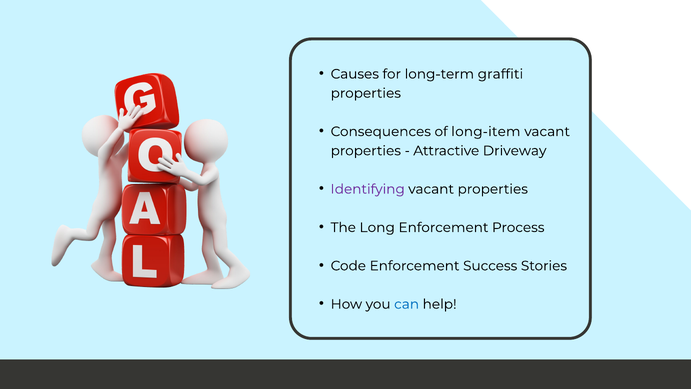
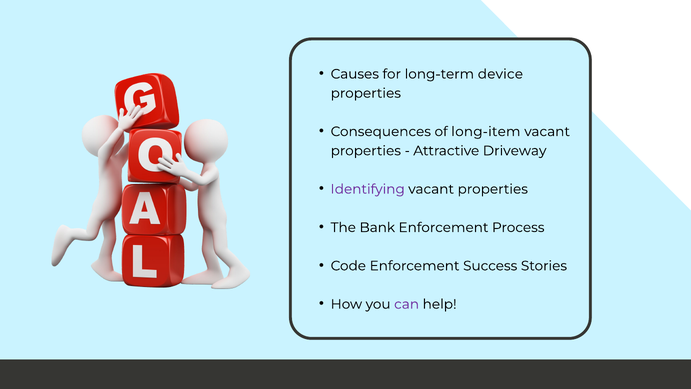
graffiti: graffiti -> device (500, 74)
Long: Long -> Bank (377, 227)
can colour: blue -> purple (407, 304)
